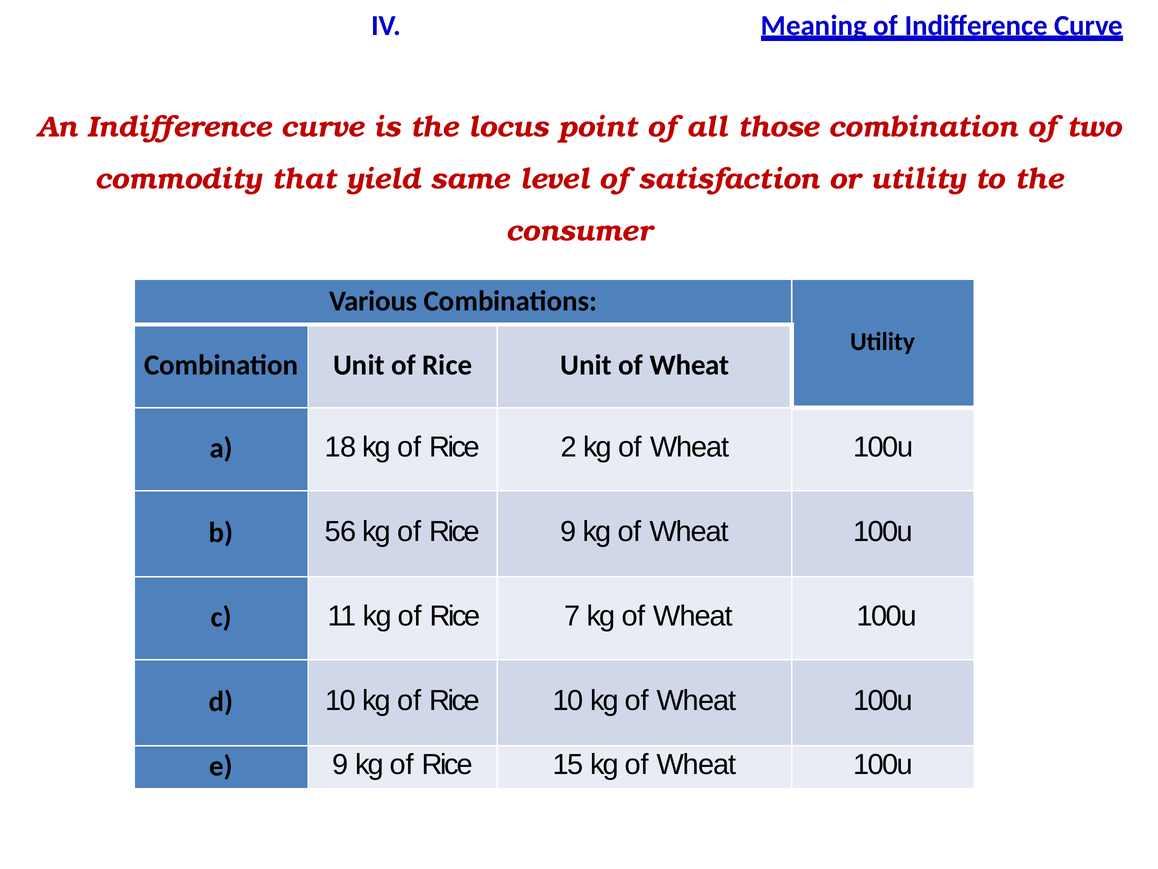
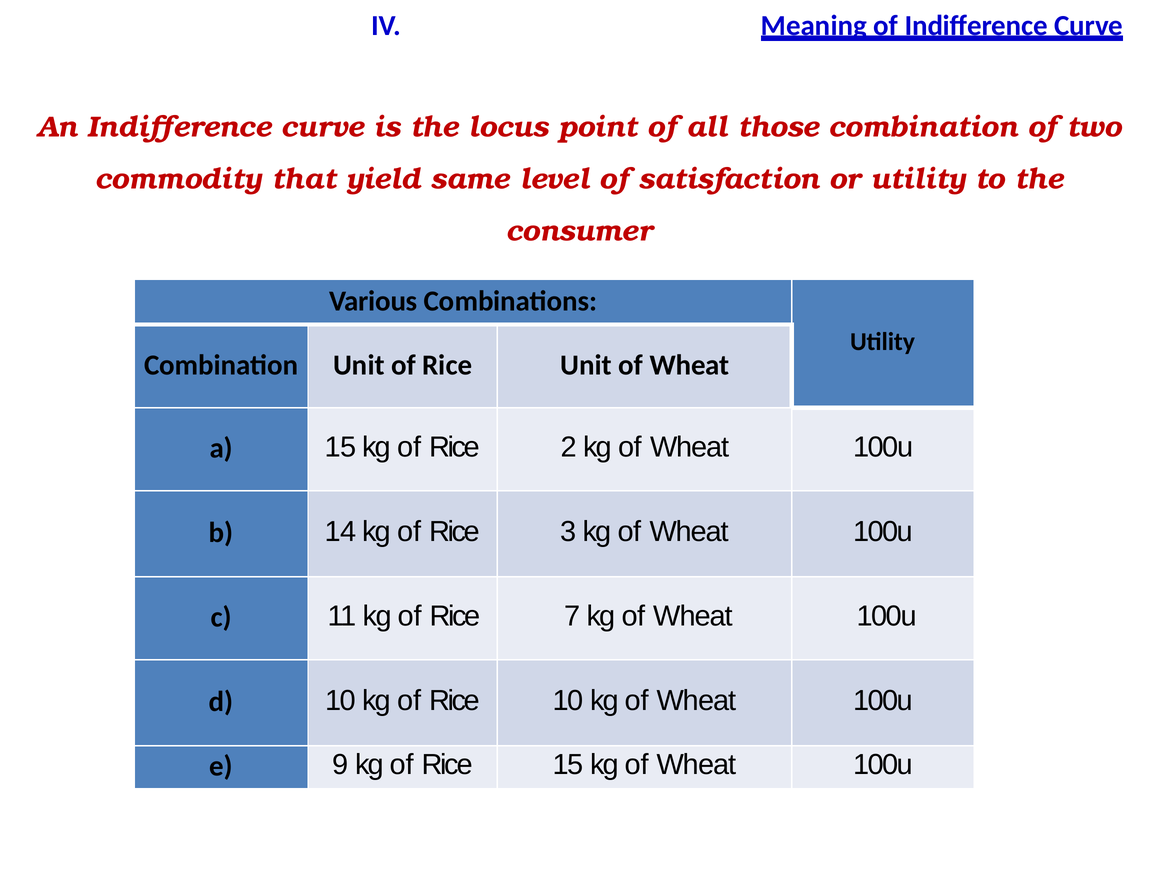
a 18: 18 -> 15 (341, 447)
56: 56 -> 14 (341, 531)
Rice 9: 9 -> 3 (568, 531)
